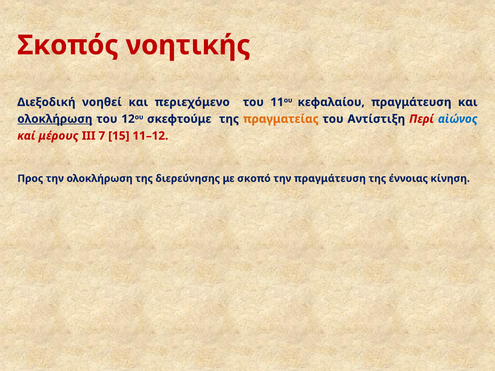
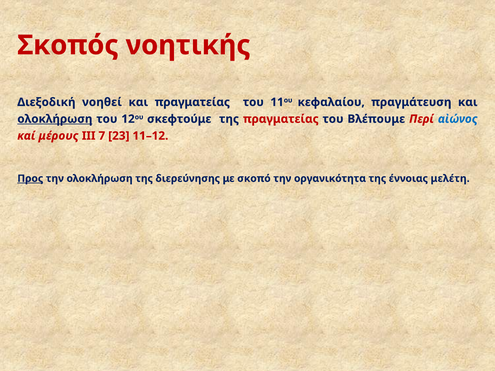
και περιεχόμενο: περιεχόμενο -> πραγματείας (192, 102)
πραγματείας colour: orange -> red (281, 119)
Αντίστιξη: Αντίστιξη -> Βλέπουμε (376, 119)
15: 15 -> 23 (119, 136)
Προς underline: none -> present (30, 179)
την πραγμάτευση: πραγμάτευση -> οργανικότητα (330, 179)
κίνηση: κίνηση -> μελέτη (450, 179)
